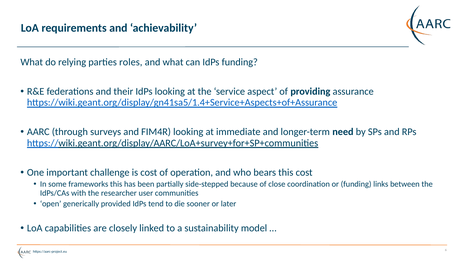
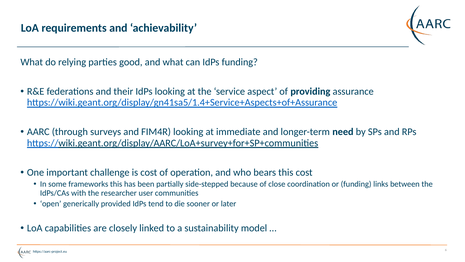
roles: roles -> good (131, 62)
